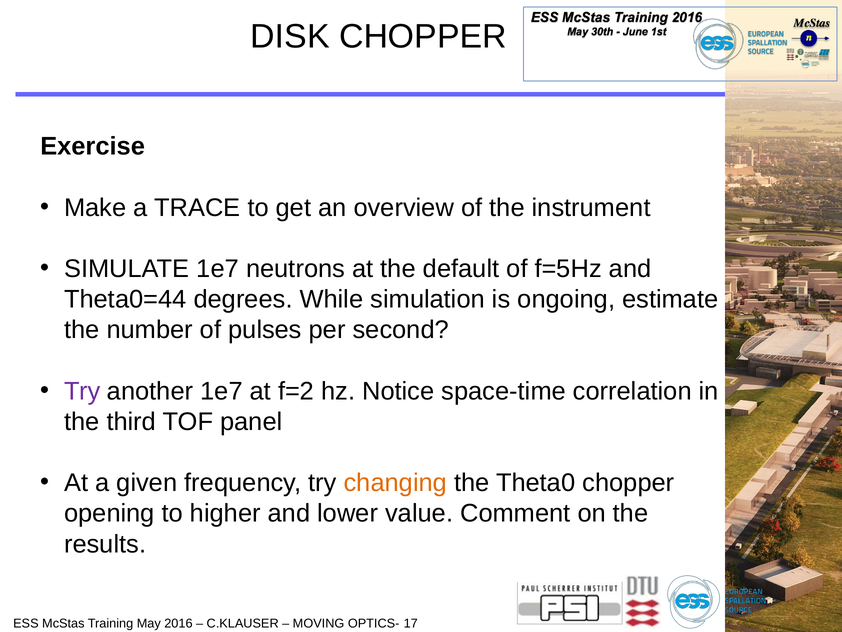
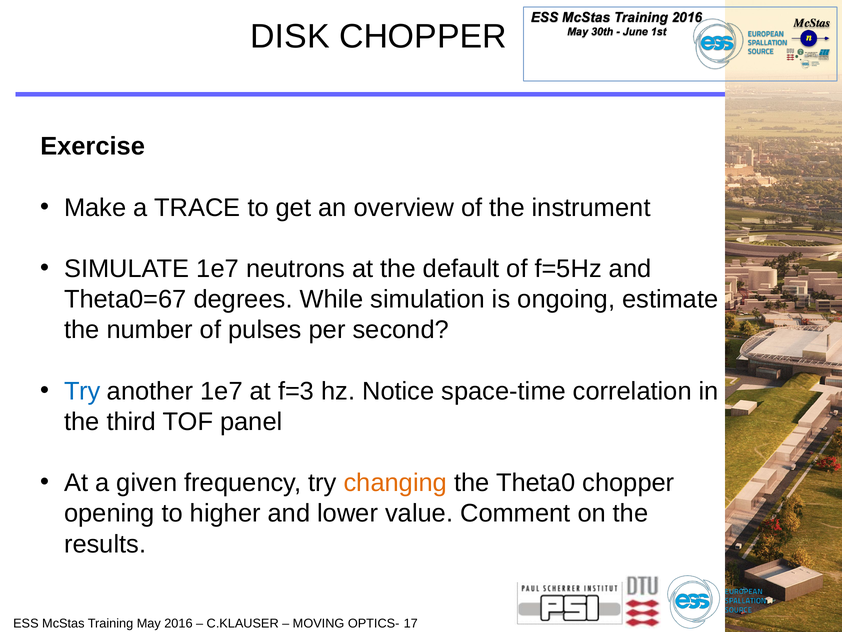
Theta0=44: Theta0=44 -> Theta0=67 (125, 299)
Try colour: purple -> blue (82, 391)
f=2: f=2 -> f=3 (296, 391)
